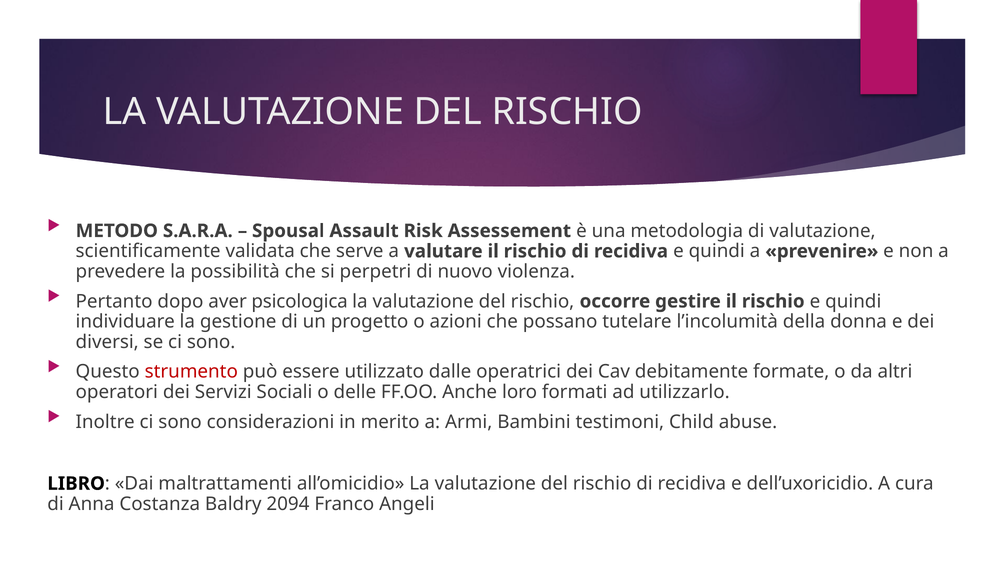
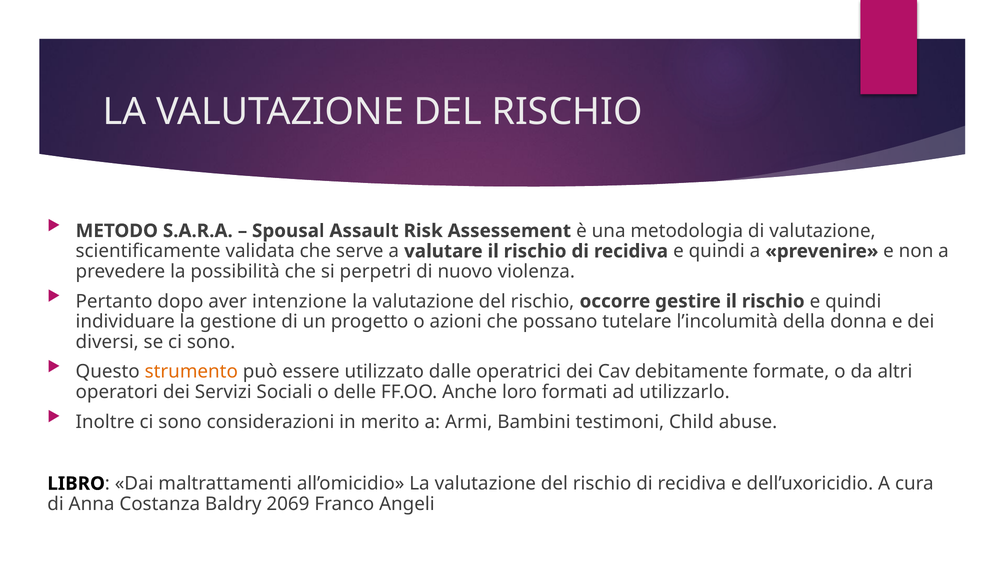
psicologica: psicologica -> intenzione (299, 301)
strumento colour: red -> orange (191, 372)
2094: 2094 -> 2069 (288, 504)
